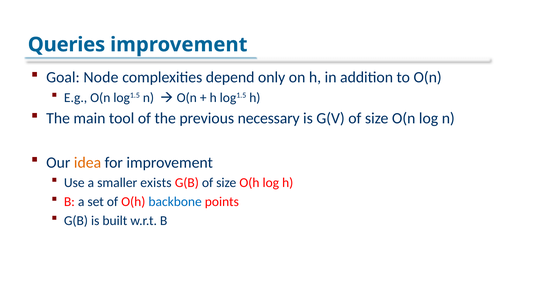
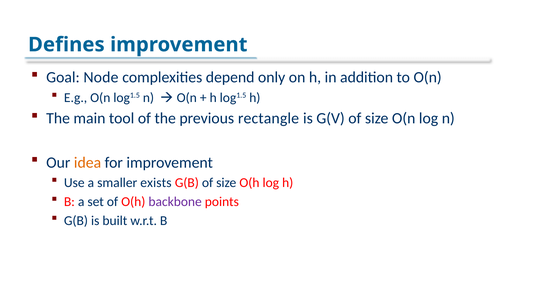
Queries: Queries -> Defines (66, 45)
necessary: necessary -> rectangle (269, 118)
backbone colour: blue -> purple (175, 201)
